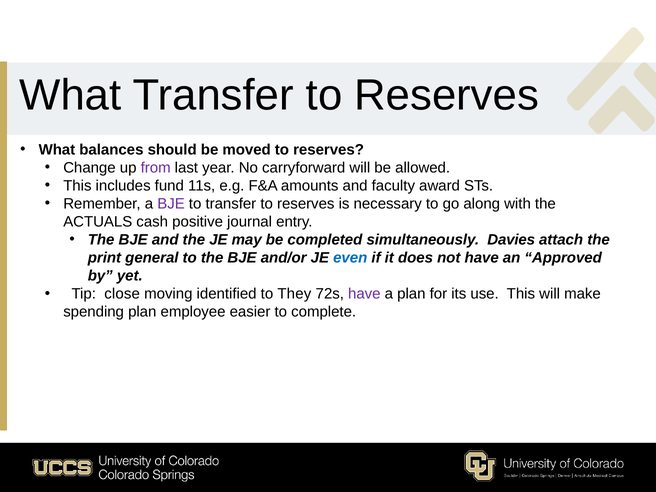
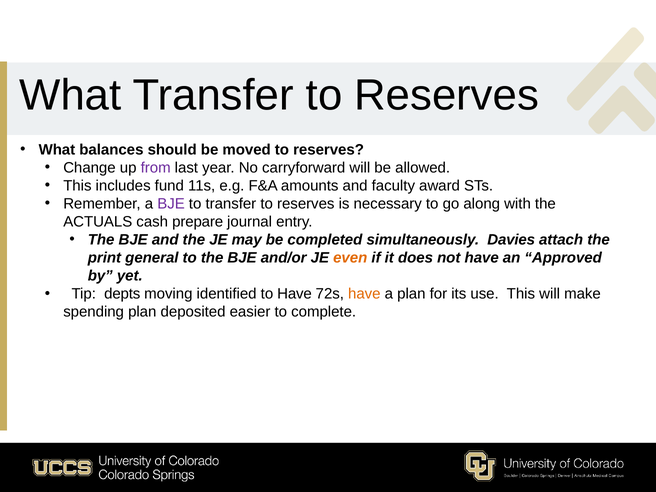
positive: positive -> prepare (198, 222)
even colour: blue -> orange (350, 258)
close: close -> depts (122, 294)
to They: They -> Have (295, 294)
have colour: purple -> orange (364, 294)
employee: employee -> deposited (193, 312)
